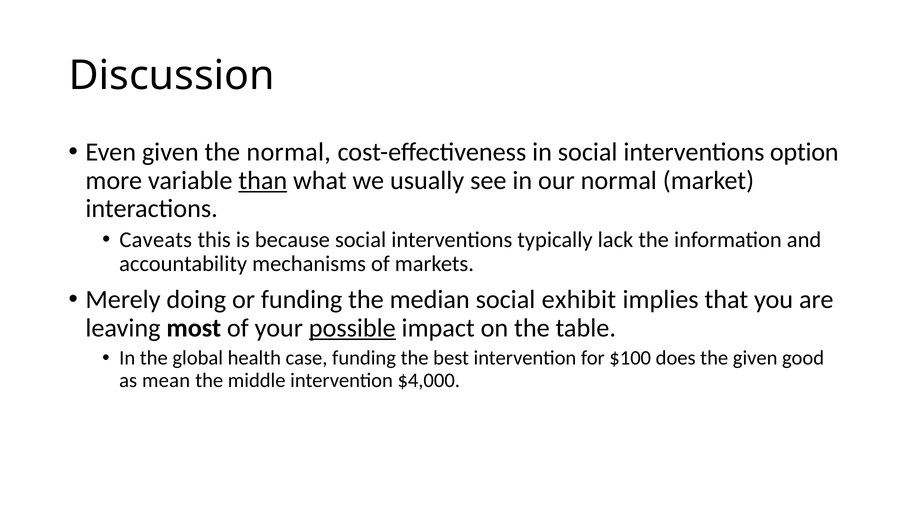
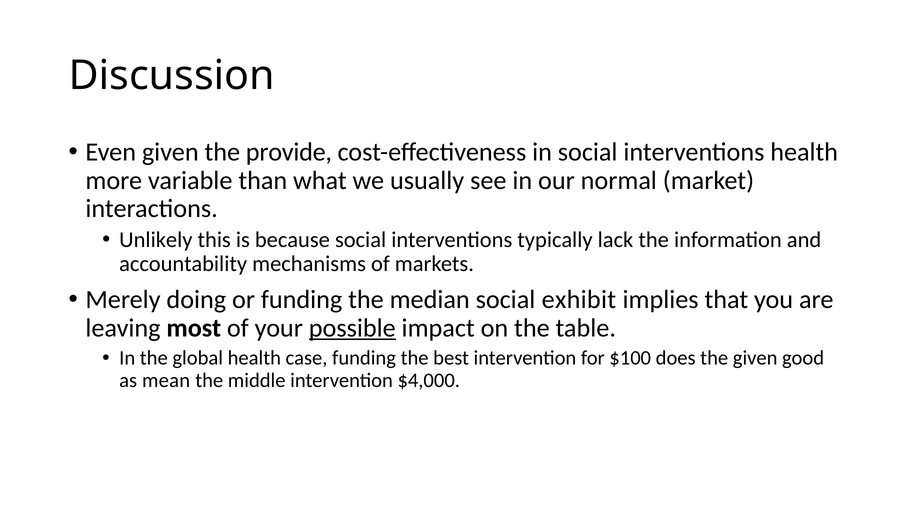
the normal: normal -> provide (289, 152)
interventions option: option -> health (804, 152)
than underline: present -> none (263, 181)
Caveats: Caveats -> Unlikely (156, 240)
